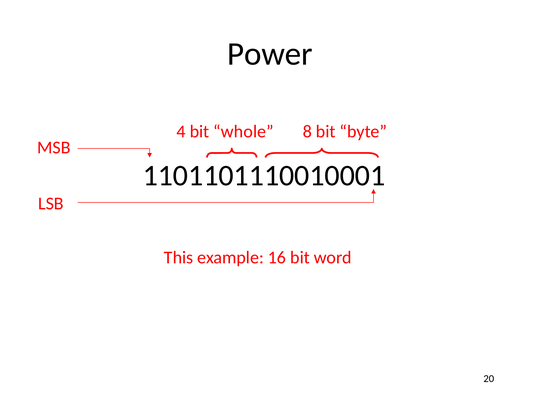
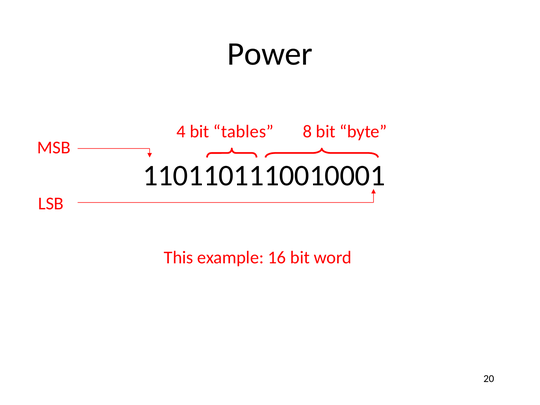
whole: whole -> tables (244, 132)
